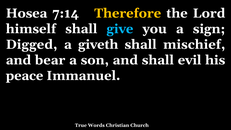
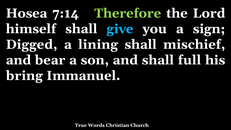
Therefore colour: yellow -> light green (128, 13)
giveth: giveth -> lining (98, 44)
evil: evil -> full (189, 60)
peace: peace -> bring (24, 76)
